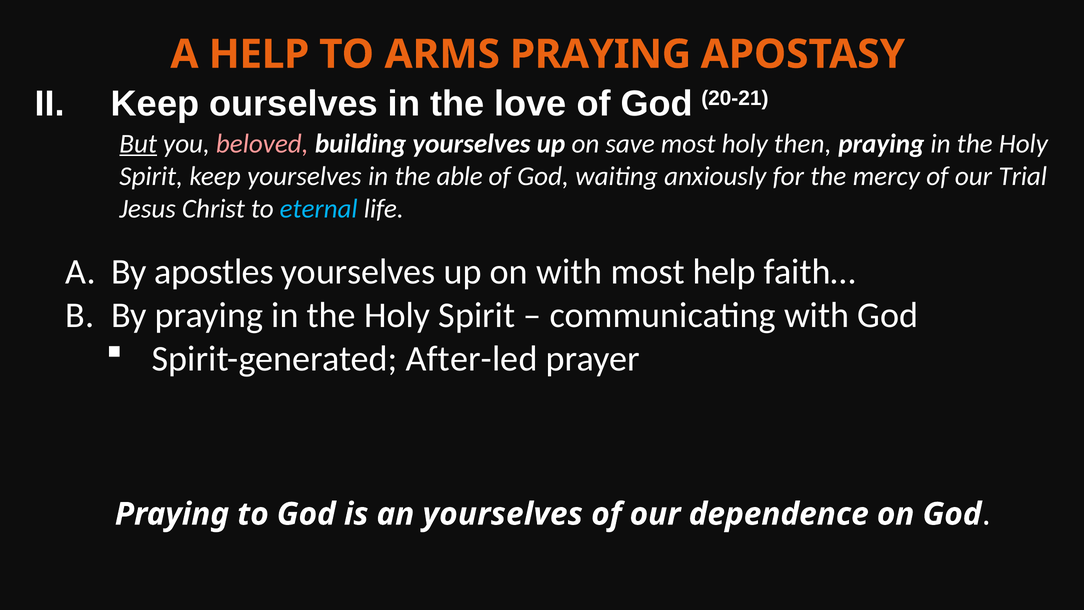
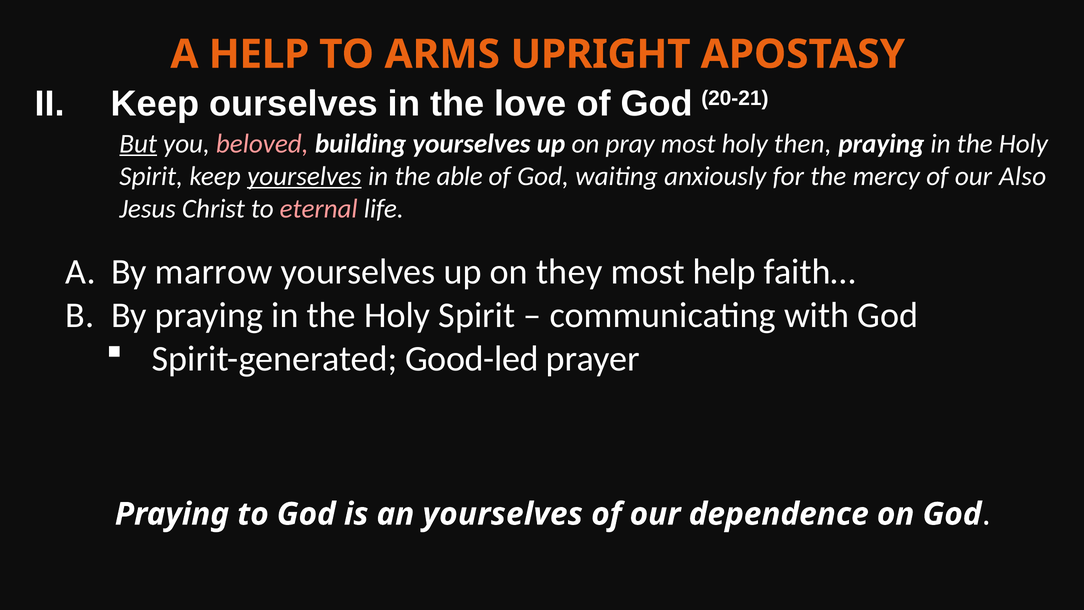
ARMS PRAYING: PRAYING -> UPRIGHT (601, 54)
save: save -> pray (630, 144)
yourselves underline: none -> present (304, 176)
Trial: Trial -> Also (1023, 176)
eternal colour: light blue -> pink (319, 209)
apostles: apostles -> marrow (214, 272)
on with: with -> they (569, 272)
After-led: After-led -> Good-led (472, 358)
